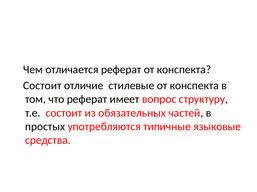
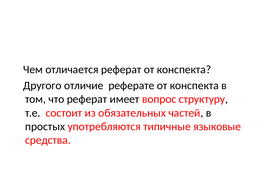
Состоит: Состоит -> Другого (42, 86)
стилевые: стилевые -> реферате (131, 86)
